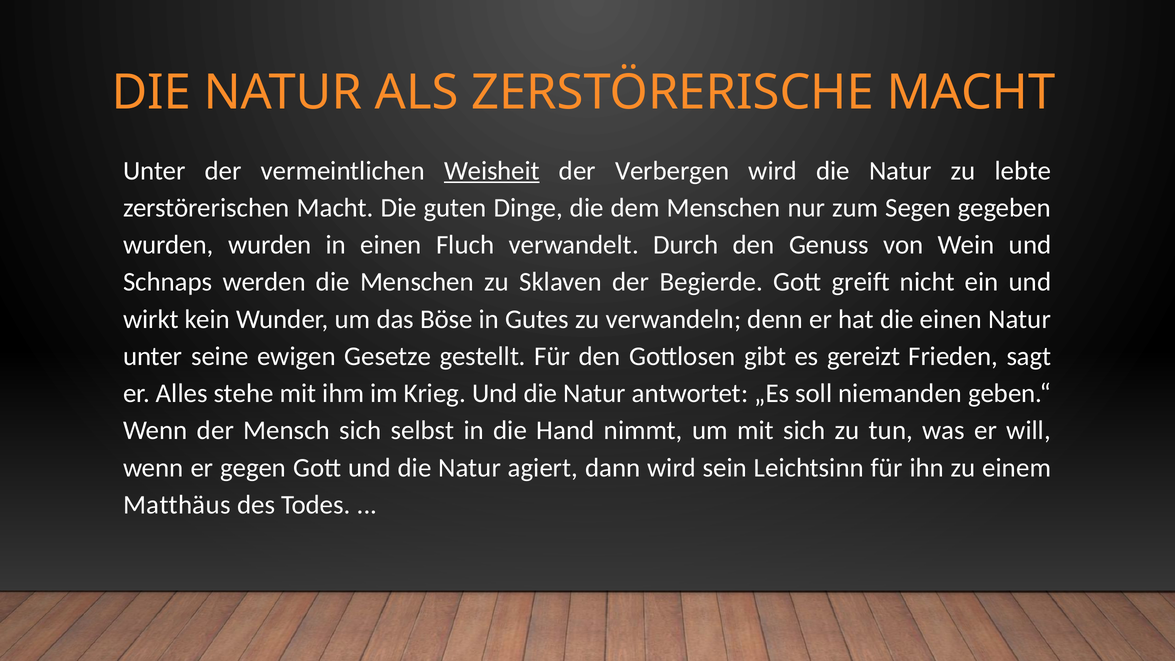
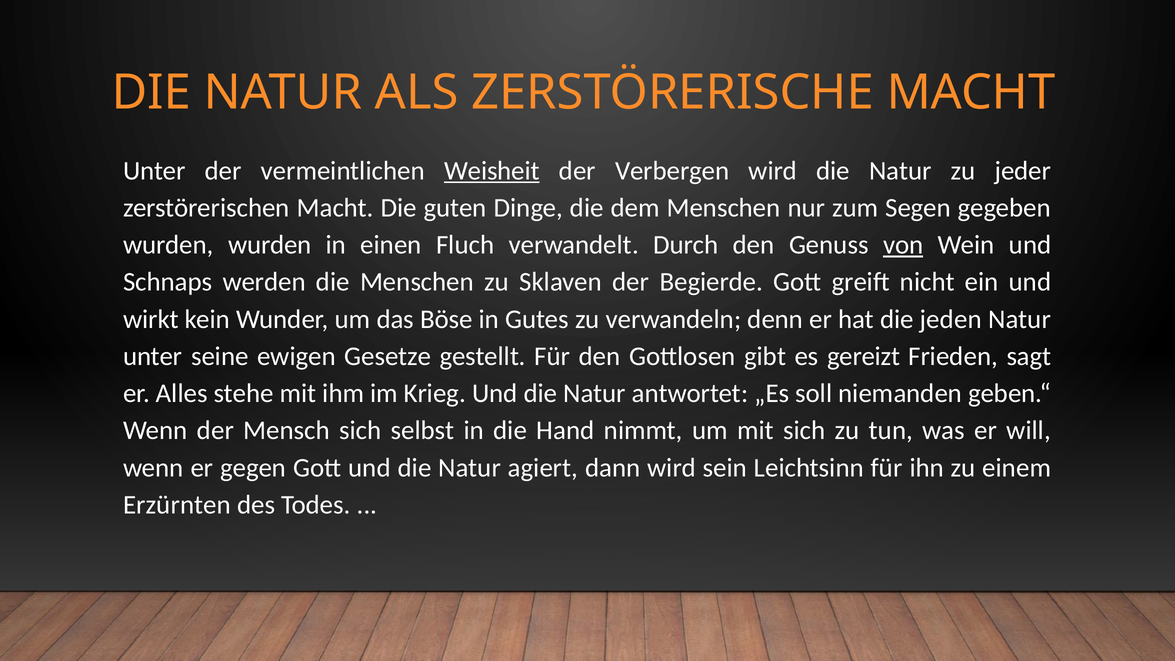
lebte: lebte -> jeder (1023, 171)
von underline: none -> present (903, 245)
die einen: einen -> jeden (951, 319)
Matthäus: Matthäus -> Erzürnten (177, 505)
